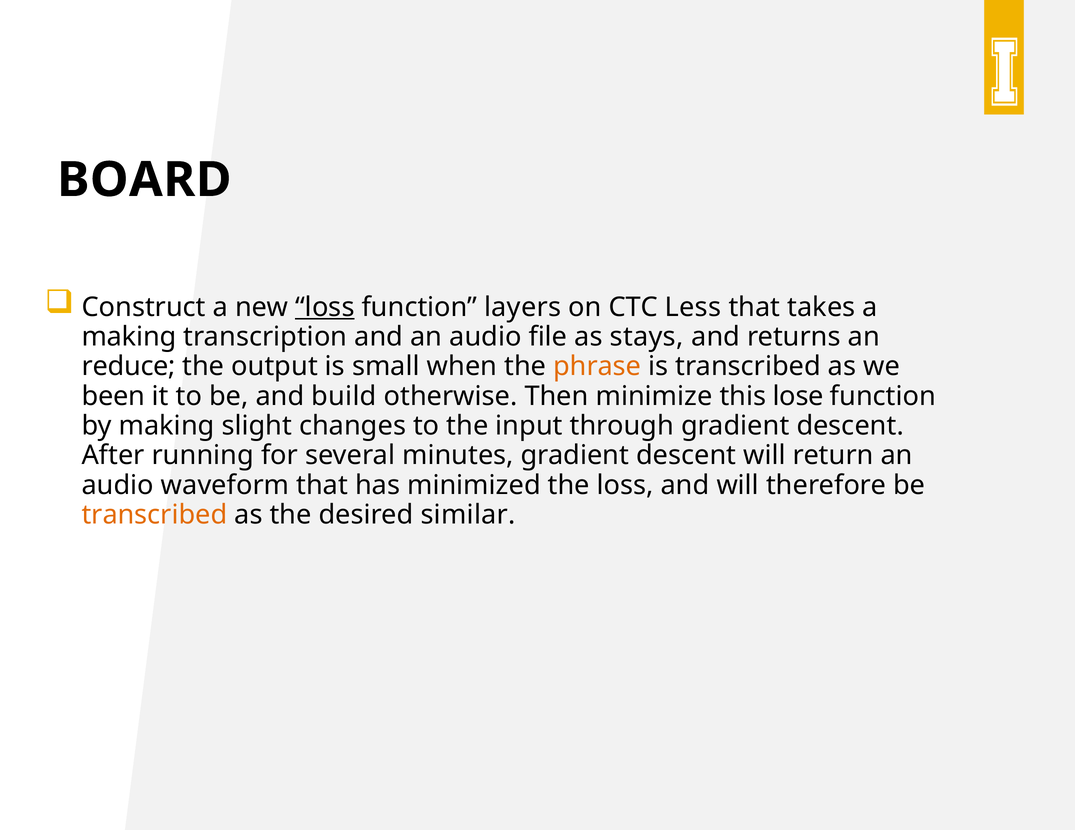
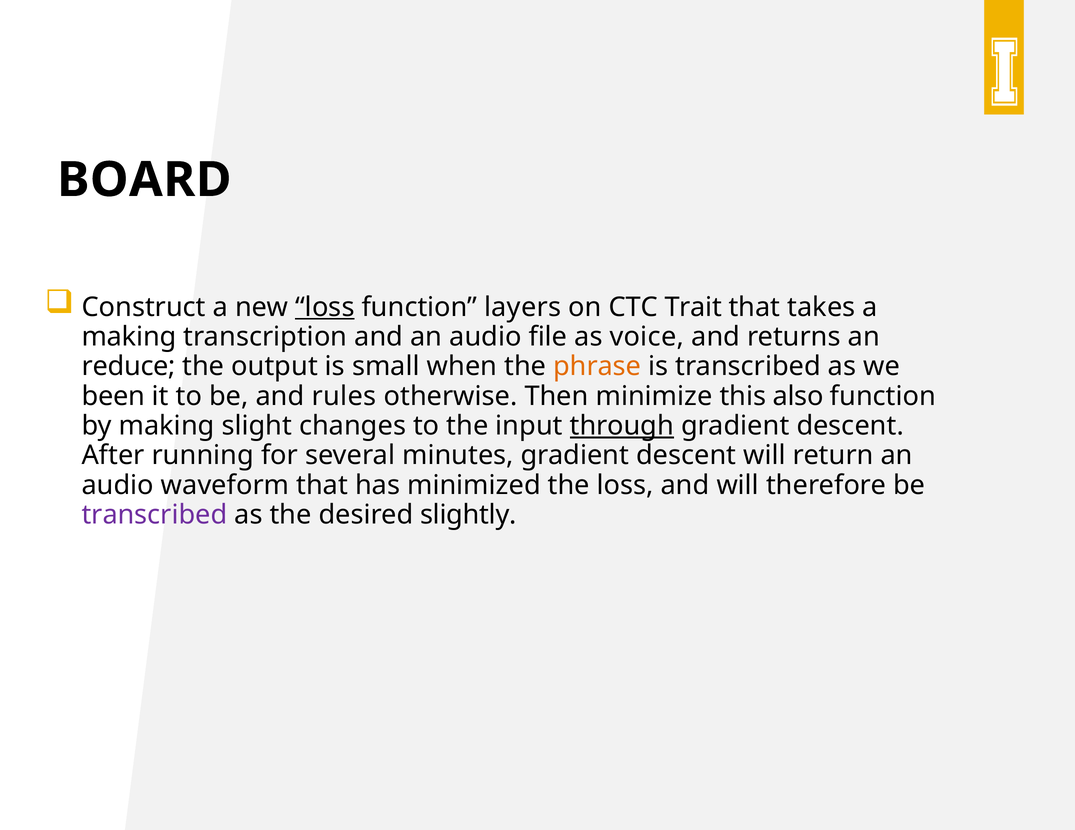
Less: Less -> Trait (693, 307)
stays: stays -> voice (647, 337)
build: build -> rules (344, 396)
lose: lose -> also (798, 396)
through underline: none -> present (622, 426)
transcribed colour: orange -> purple (154, 515)
similar: similar -> slightly (468, 515)
